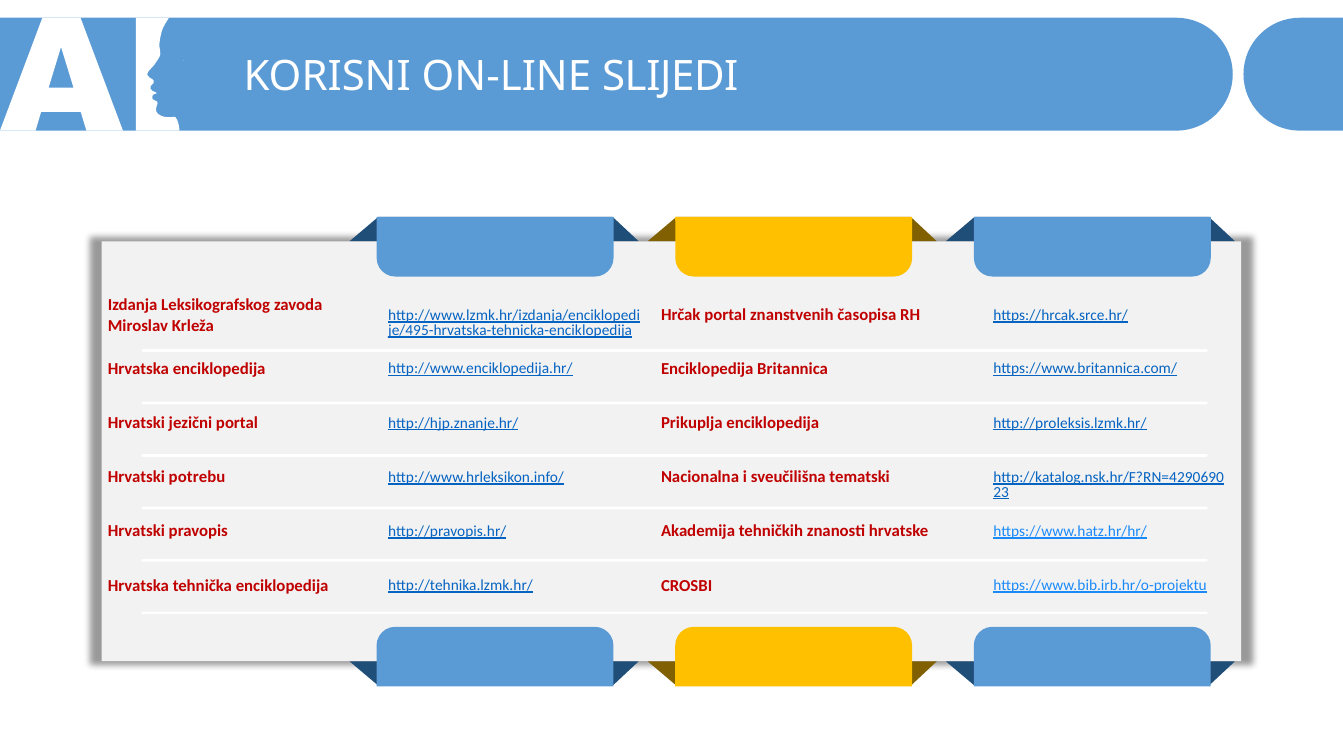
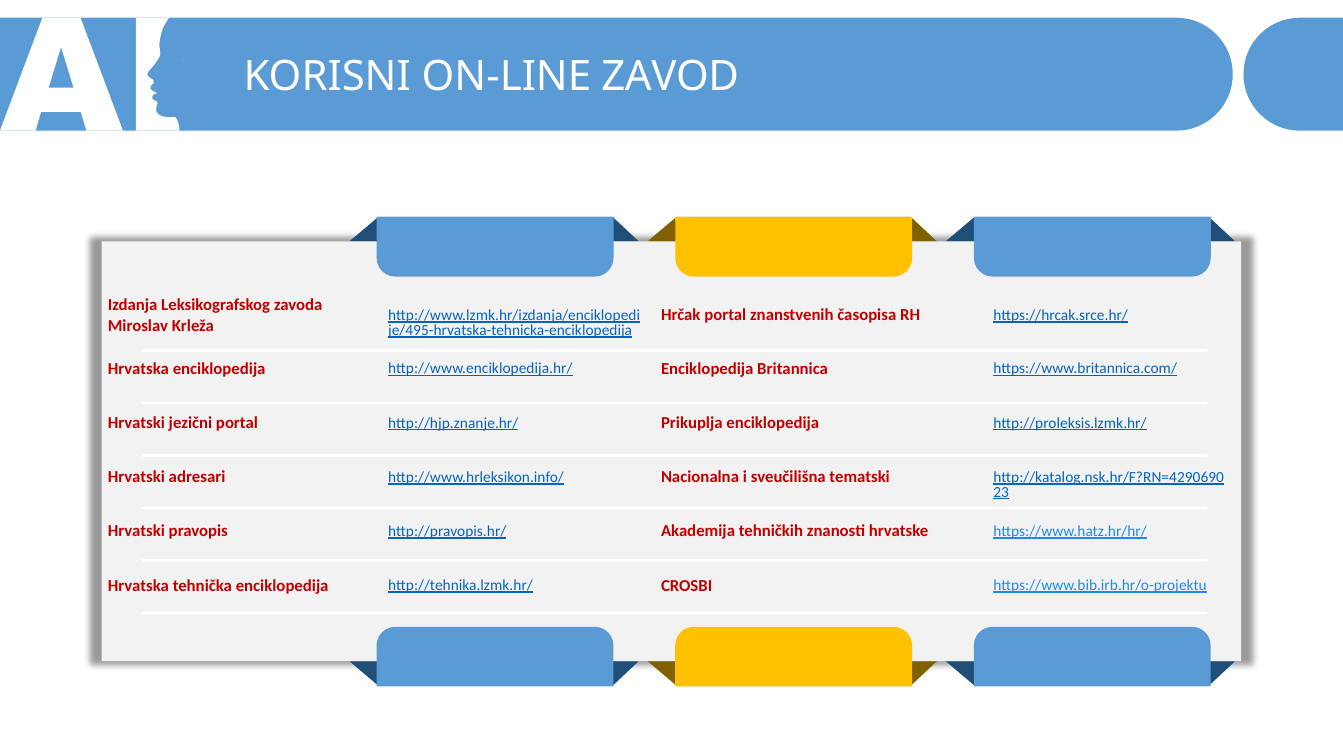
SLIJEDI: SLIJEDI -> ZAVOD (670, 77)
potrebu: potrebu -> adresari (197, 477)
